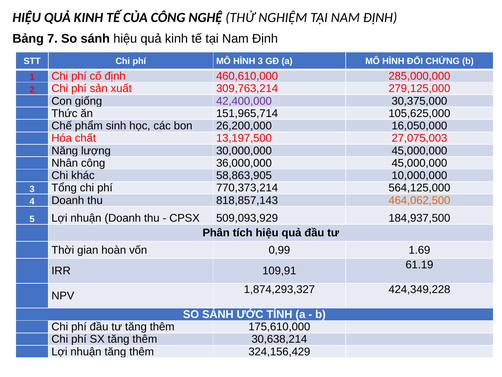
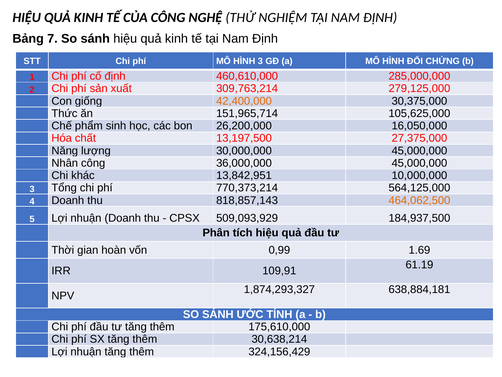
42,400,000 colour: purple -> orange (244, 101)
27,075,003: 27,075,003 -> 27,375,000 (419, 138)
58,863,905: 58,863,905 -> 13,842,951 (244, 175)
424,349,228: 424,349,228 -> 638,884,181 (419, 289)
